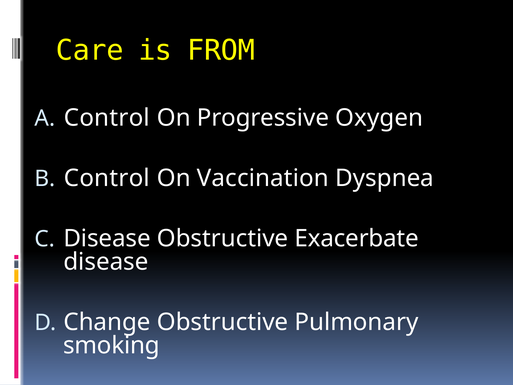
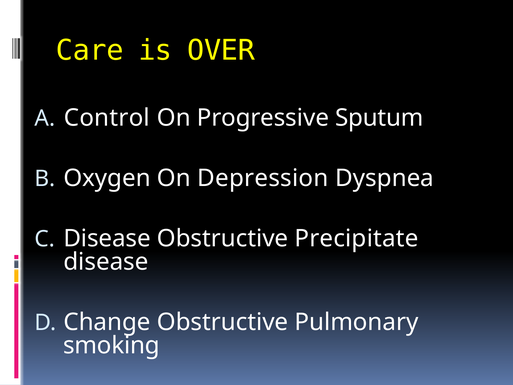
FROM: FROM -> OVER (221, 50)
Oxygen: Oxygen -> Sputum (379, 118)
Control: Control -> Oxygen (107, 178)
Vaccination: Vaccination -> Depression (263, 178)
Exacerbate: Exacerbate -> Precipitate (356, 238)
